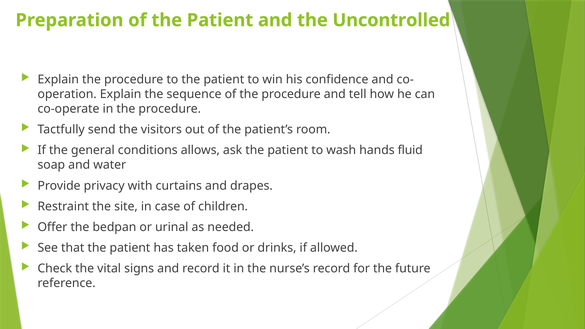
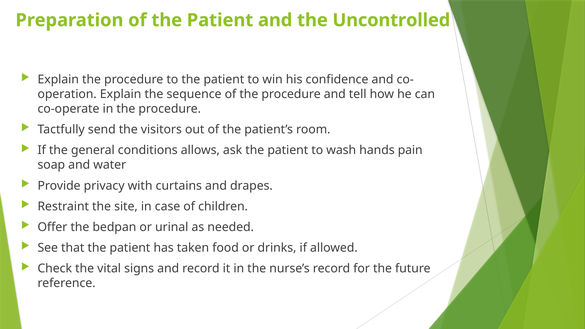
fluid: fluid -> pain (410, 150)
